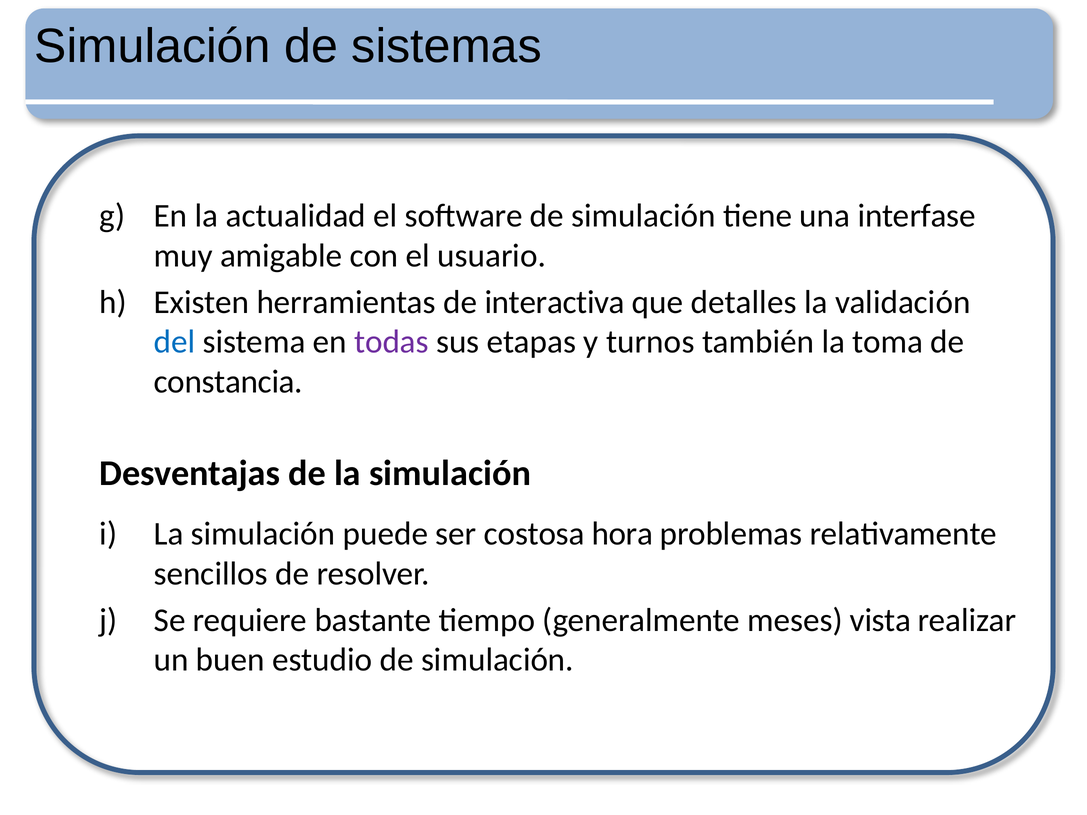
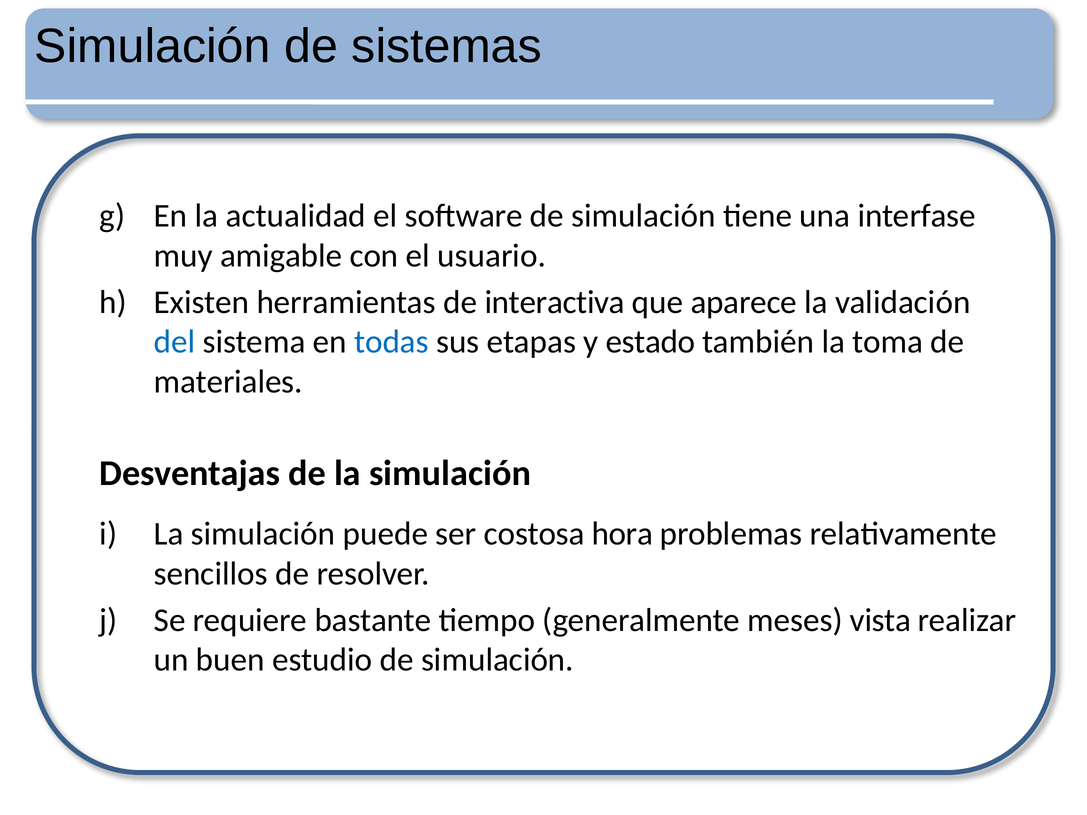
detalles: detalles -> aparece (744, 302)
todas colour: purple -> blue (391, 342)
turnos: turnos -> estado (650, 342)
constancia: constancia -> materiales (228, 382)
